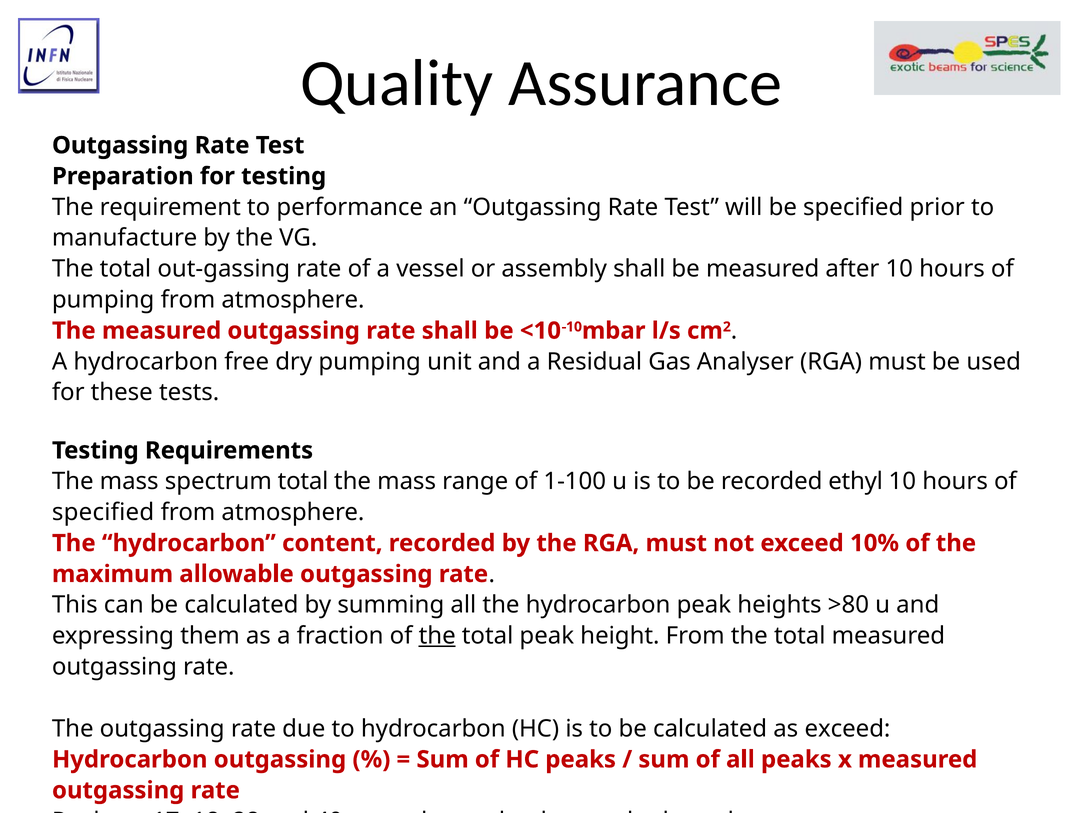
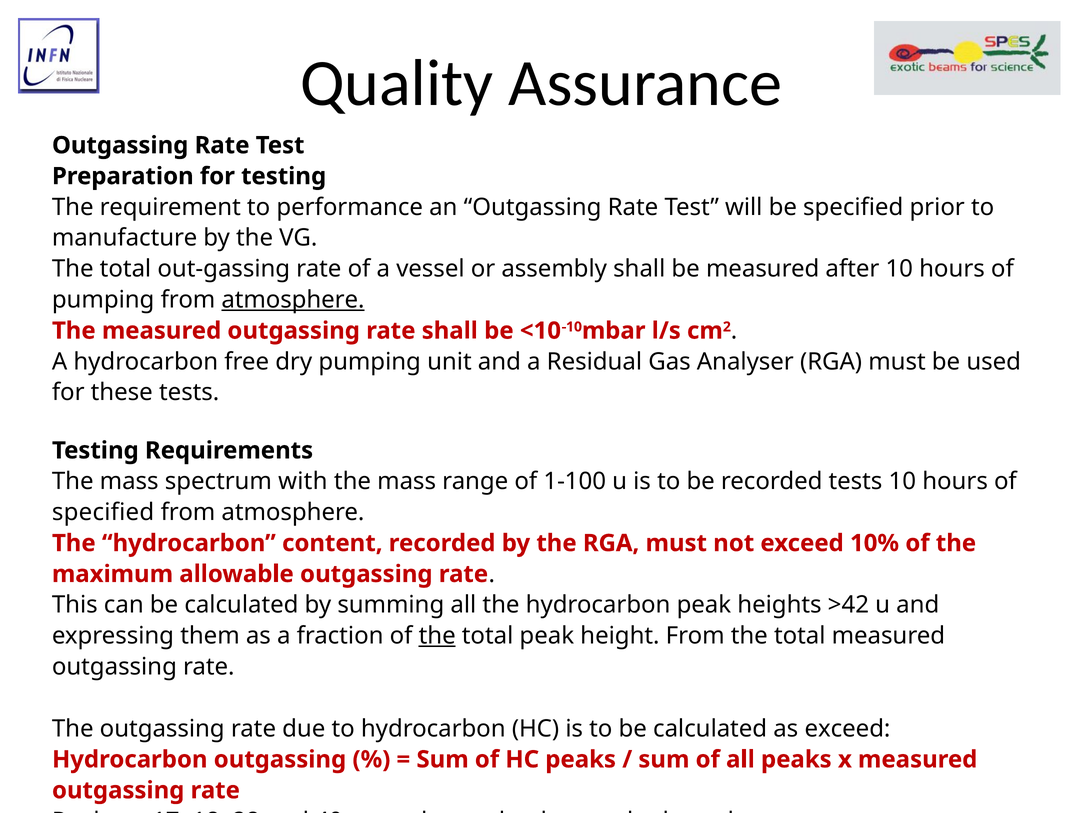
atmosphere underline: none -> present (293, 300)
spectrum total: total -> with (303, 481)
recorded ethyl: ethyl -> tests (855, 481)
>80: >80 -> >42 (848, 604)
